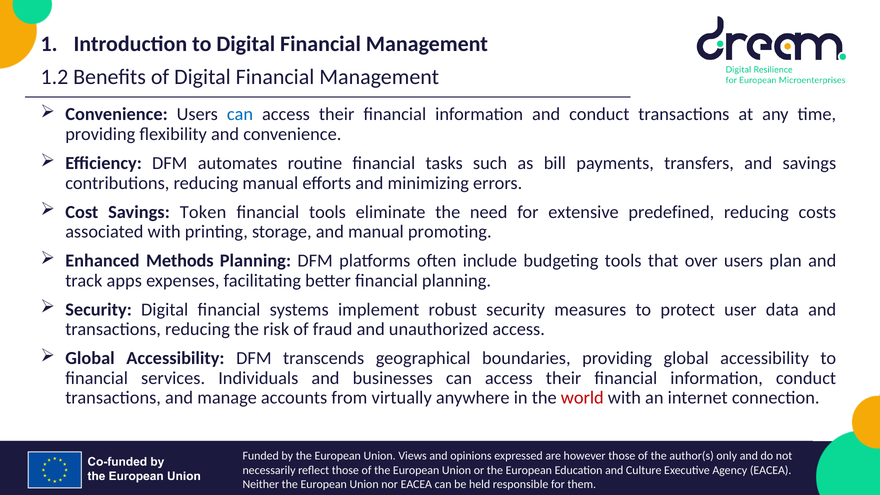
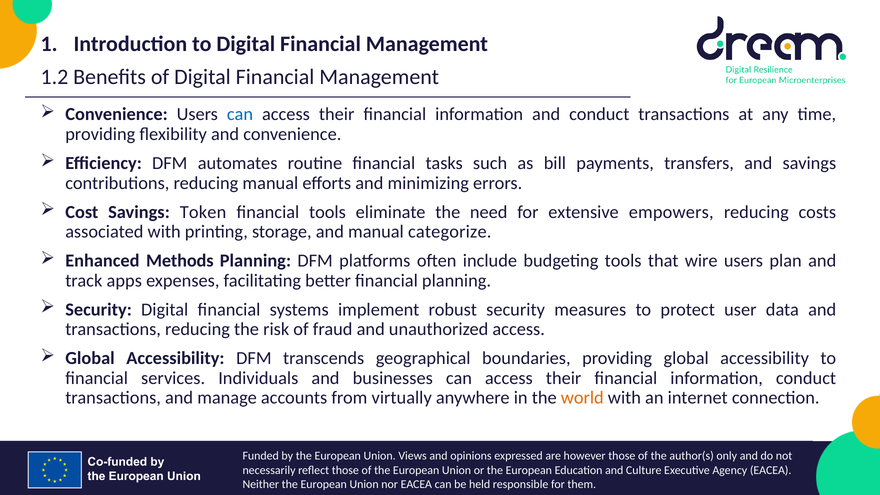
predefined: predefined -> empowers (671, 212)
promoting: promoting -> categorize (450, 232)
over: over -> wire (701, 261)
world colour: red -> orange (582, 398)
